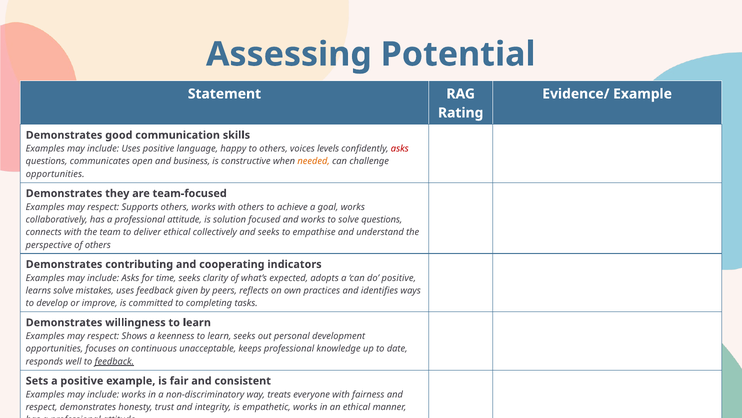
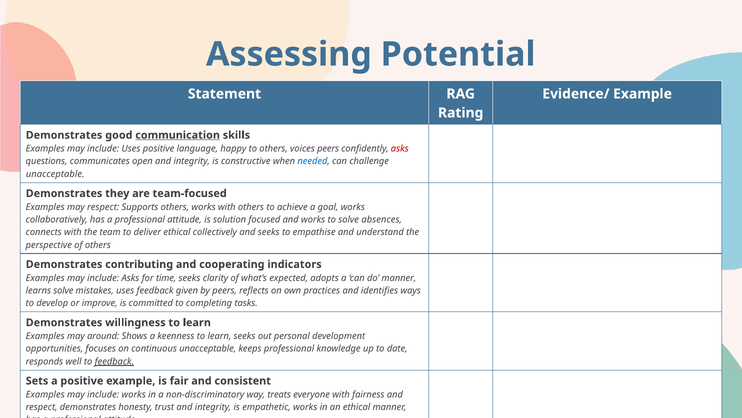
communication underline: none -> present (178, 135)
voices levels: levels -> peers (328, 149)
open and business: business -> integrity (192, 161)
needed colour: orange -> blue (314, 161)
opportunities: opportunities -> unacceptable (55, 174)
solve questions: questions -> absences (382, 219)
do positive: positive -> manner (399, 278)
respect: respect -> around (103, 336)
